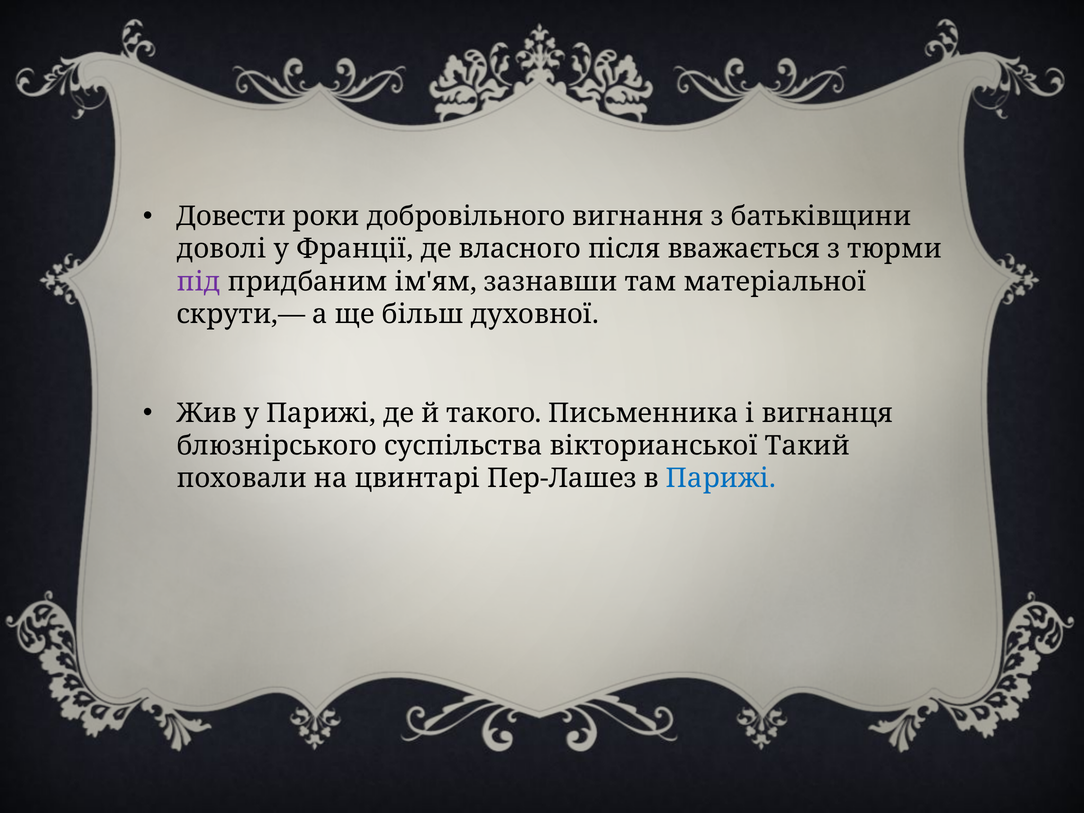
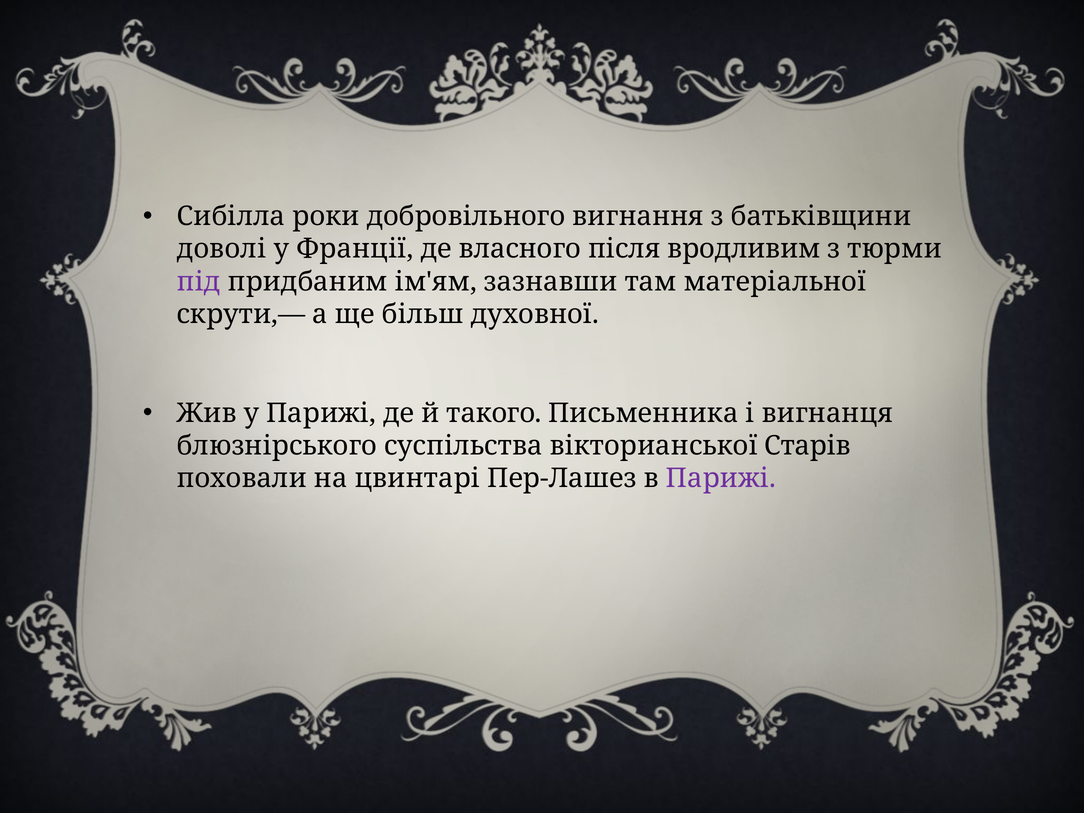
Довести: Довести -> Сибілла (231, 217)
вважається: вважається -> вродливим (744, 249)
Такий: Такий -> Старів (808, 446)
Парижі colour: blue -> purple (721, 478)
